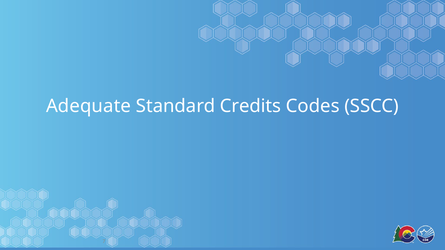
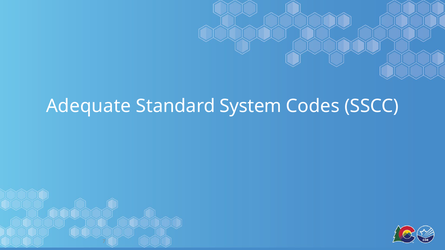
Credits: Credits -> System (251, 106)
